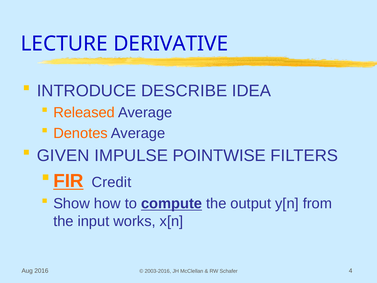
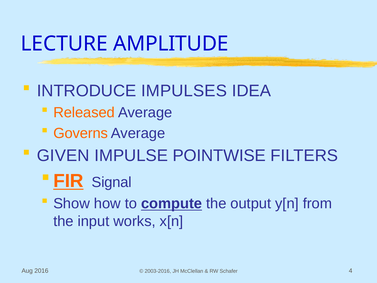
DERIVATIVE: DERIVATIVE -> AMPLITUDE (171, 44)
DESCRIBE: DESCRIBE -> IMPULSES (184, 91)
Denotes: Denotes -> Governs (81, 133)
Credit: Credit -> Signal (112, 182)
